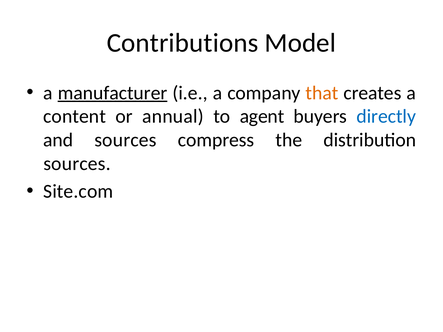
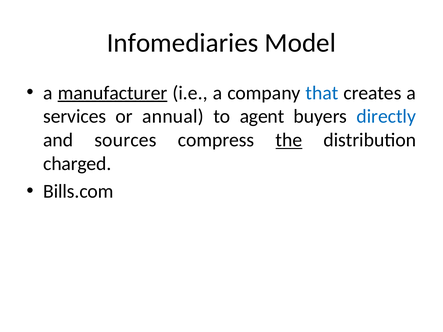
Contributions: Contributions -> Infomediaries (183, 43)
that colour: orange -> blue (322, 93)
content: content -> services (75, 117)
the underline: none -> present (289, 140)
sources: sources -> charged (77, 164)
Site.com: Site.com -> Bills.com (78, 191)
